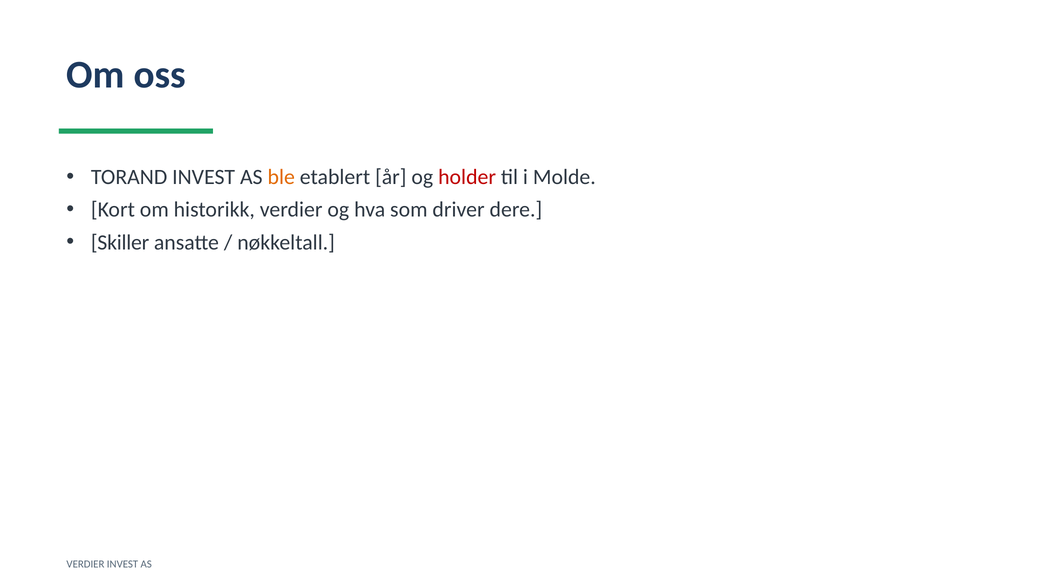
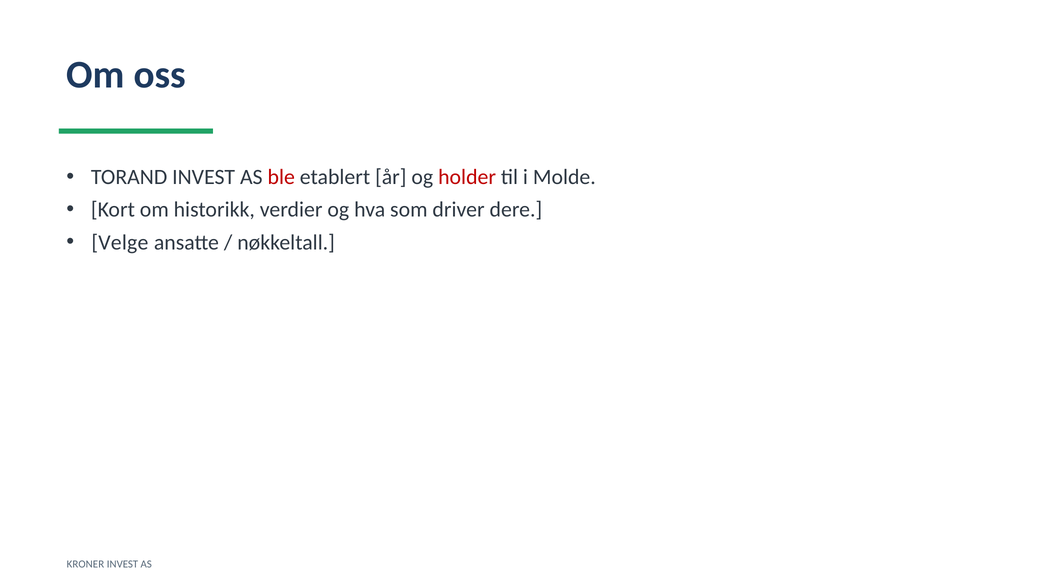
ble colour: orange -> red (281, 177)
Skiller: Skiller -> Velge (120, 242)
VERDIER: VERDIER -> KRONER (85, 564)
